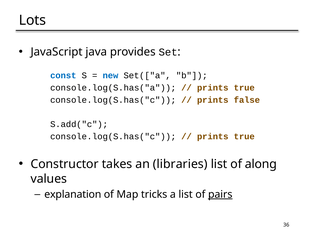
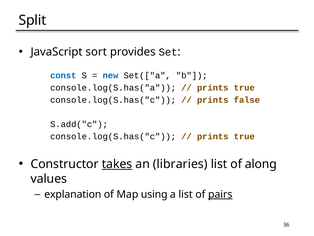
Lots: Lots -> Split (32, 20)
java: java -> sort (96, 52)
takes underline: none -> present (117, 164)
tricks: tricks -> using (154, 194)
